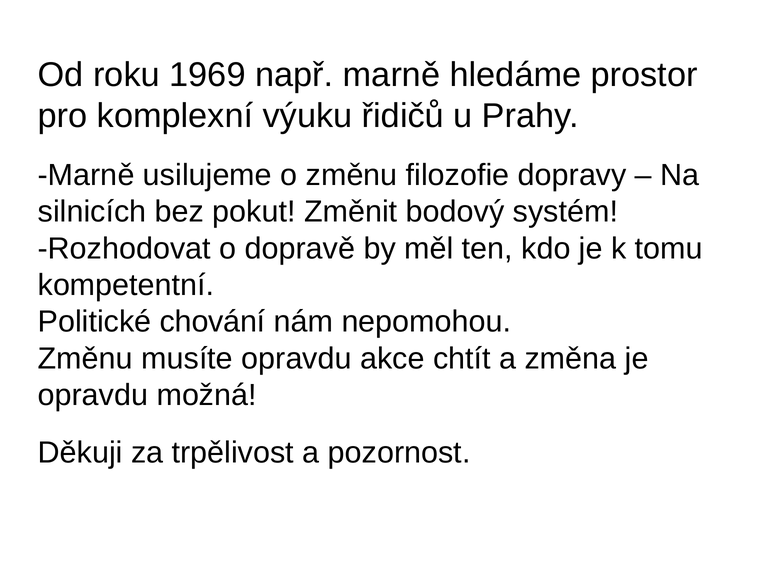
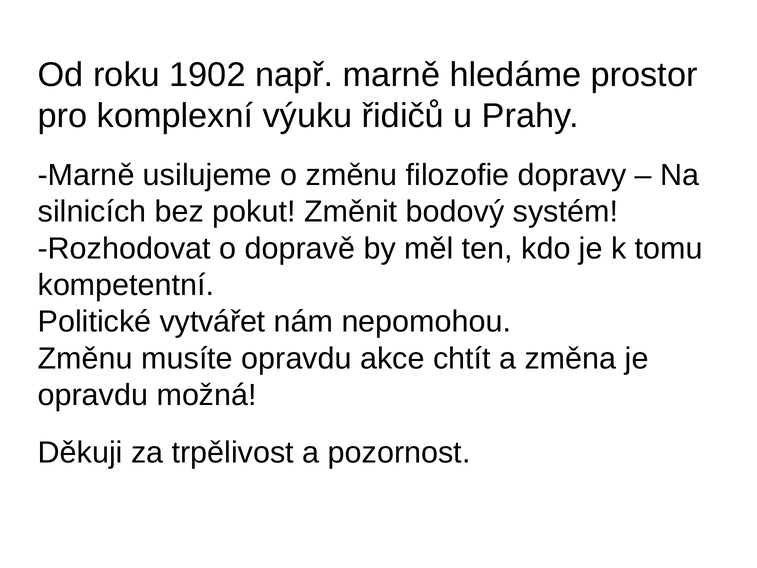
1969: 1969 -> 1902 (207, 75)
chování: chování -> vytvářet (213, 322)
